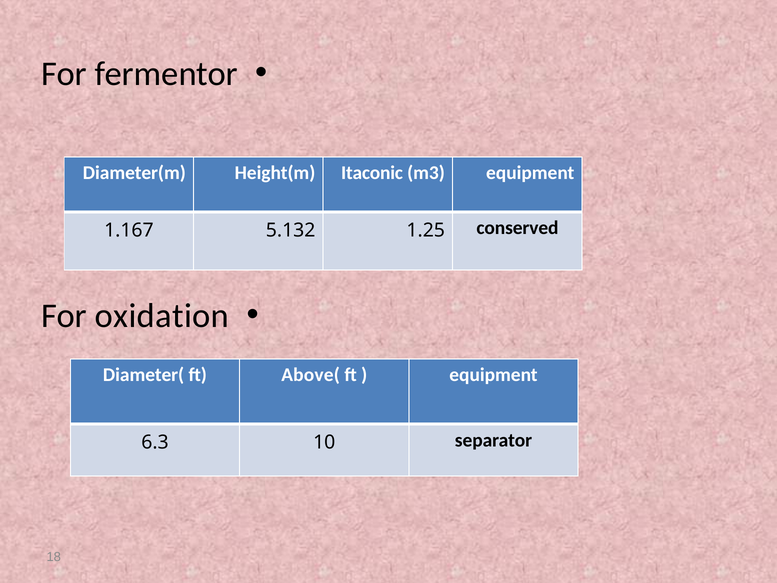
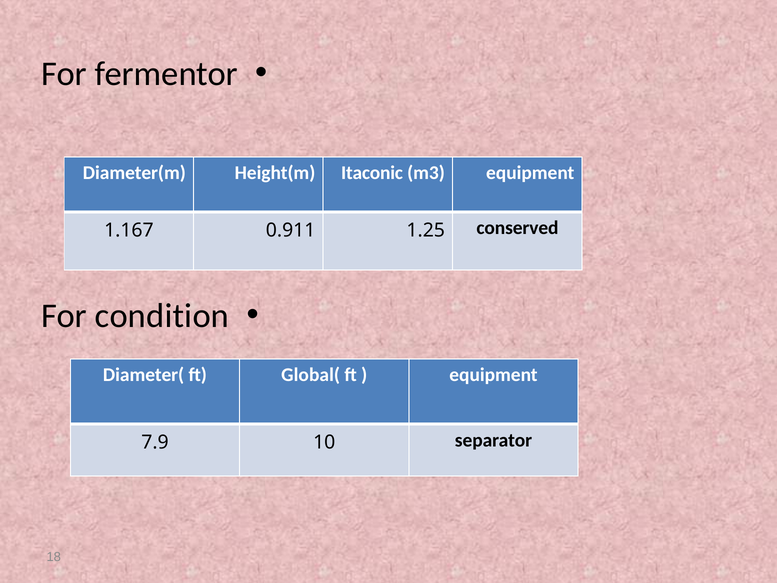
5.132: 5.132 -> 0.911 (291, 230)
oxidation: oxidation -> condition (162, 315)
Above(: Above( -> Global( (311, 375)
6.3: 6.3 -> 7.9 (155, 442)
